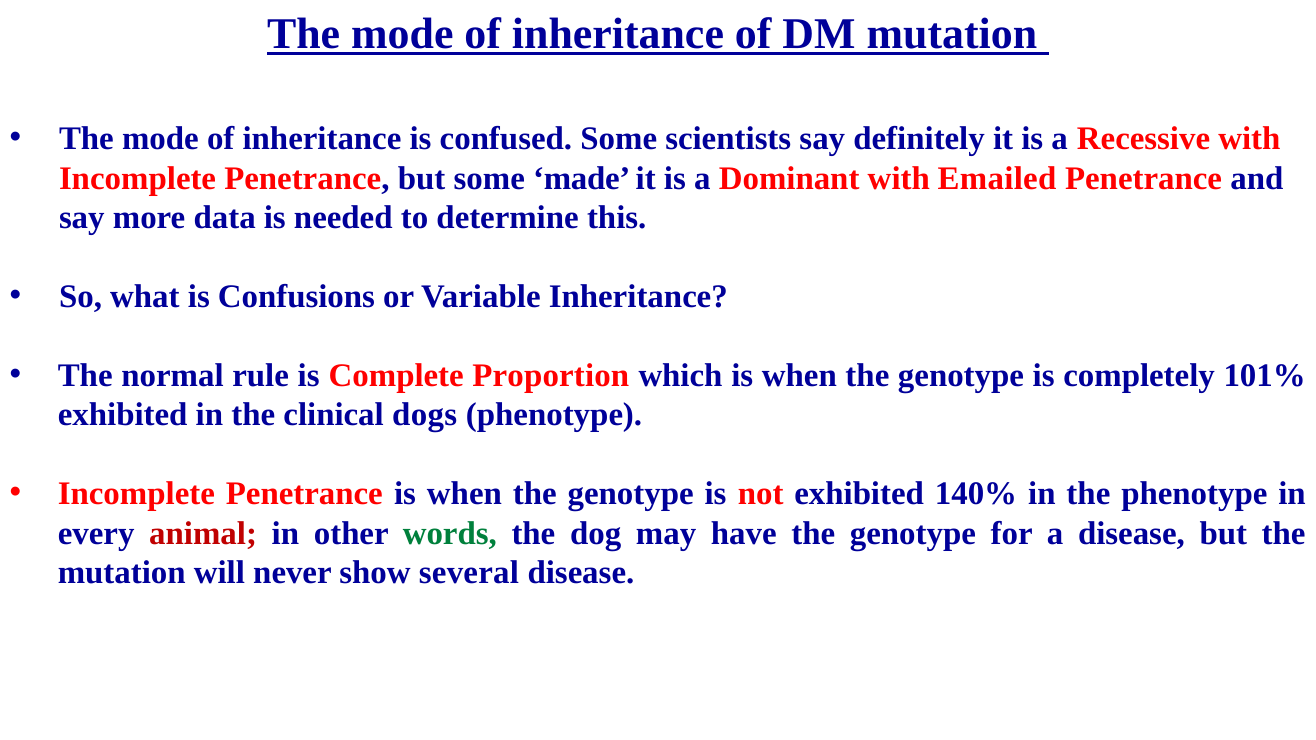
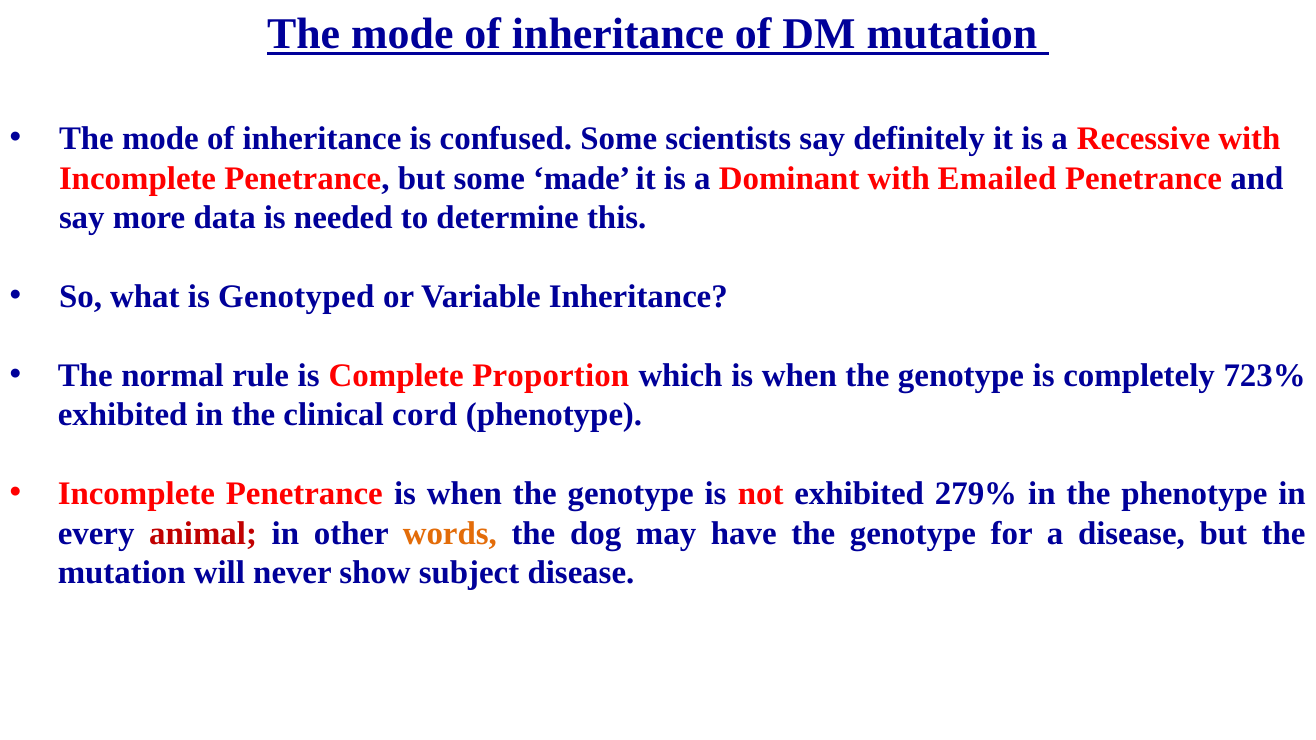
Confusions: Confusions -> Genotyped (296, 297)
101%: 101% -> 723% (1265, 376)
dogs: dogs -> cord (425, 415)
140%: 140% -> 279% (976, 494)
words colour: green -> orange (450, 534)
several: several -> subject (469, 573)
